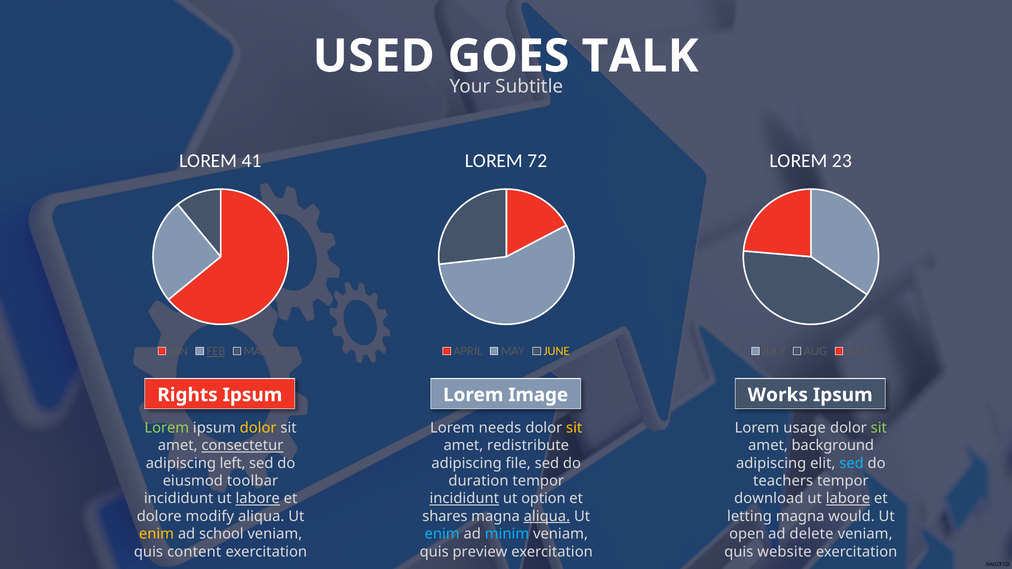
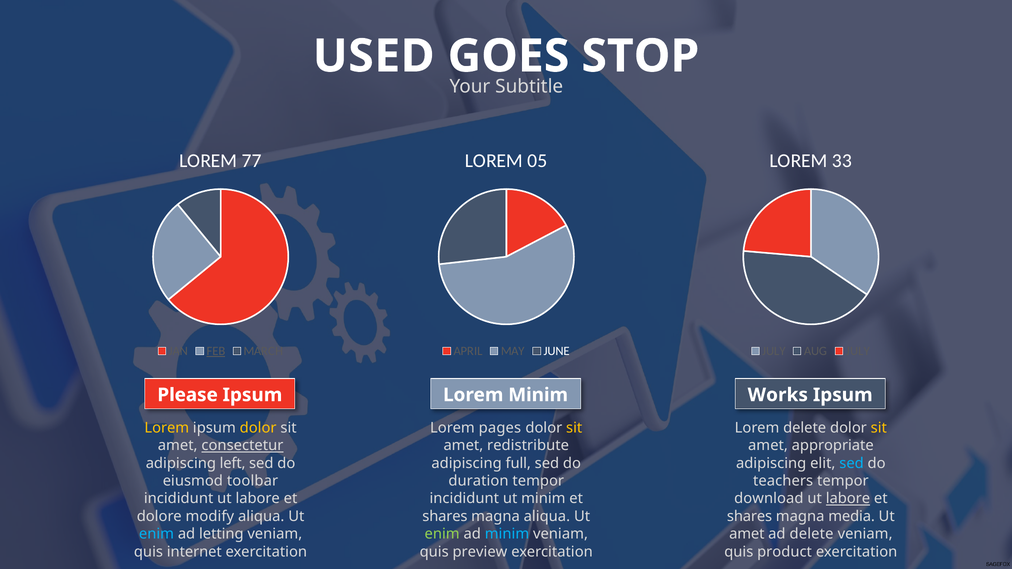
TALK: TALK -> STOP (640, 56)
41: 41 -> 77 (252, 161)
72: 72 -> 05 (537, 161)
23: 23 -> 33 (842, 161)
JUNE colour: yellow -> white (557, 351)
Rights: Rights -> Please (188, 395)
Lorem Image: Image -> Minim (538, 395)
Lorem colour: light green -> yellow (167, 428)
needs: needs -> pages (500, 428)
Lorem usage: usage -> delete (805, 428)
sit colour: light green -> yellow (879, 428)
background: background -> appropriate (833, 446)
file: file -> full (518, 463)
labore underline: present -> none (258, 499)
incididunt underline: present -> none (464, 499)
ut option: option -> minim (543, 499)
aliqua underline: present -> none (547, 517)
letting: letting -> shares (750, 517)
would: would -> media (852, 517)
enim colour: yellow -> light blue (156, 534)
school: school -> letting (221, 534)
enim colour: light blue -> light green (442, 534)
open: open -> amet (747, 534)
content: content -> internet (194, 552)
website: website -> product (785, 552)
